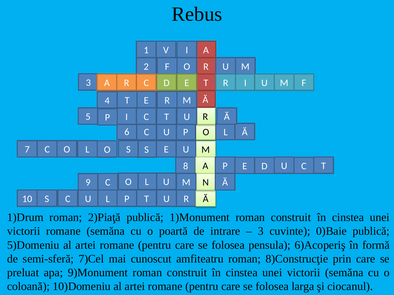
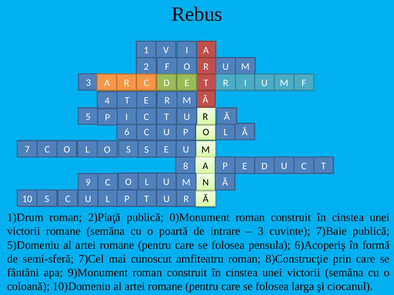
1)Monument: 1)Monument -> 0)Monument (200, 218)
0)Baie: 0)Baie -> 7)Baie (331, 232)
preluat: preluat -> fântâni (23, 273)
